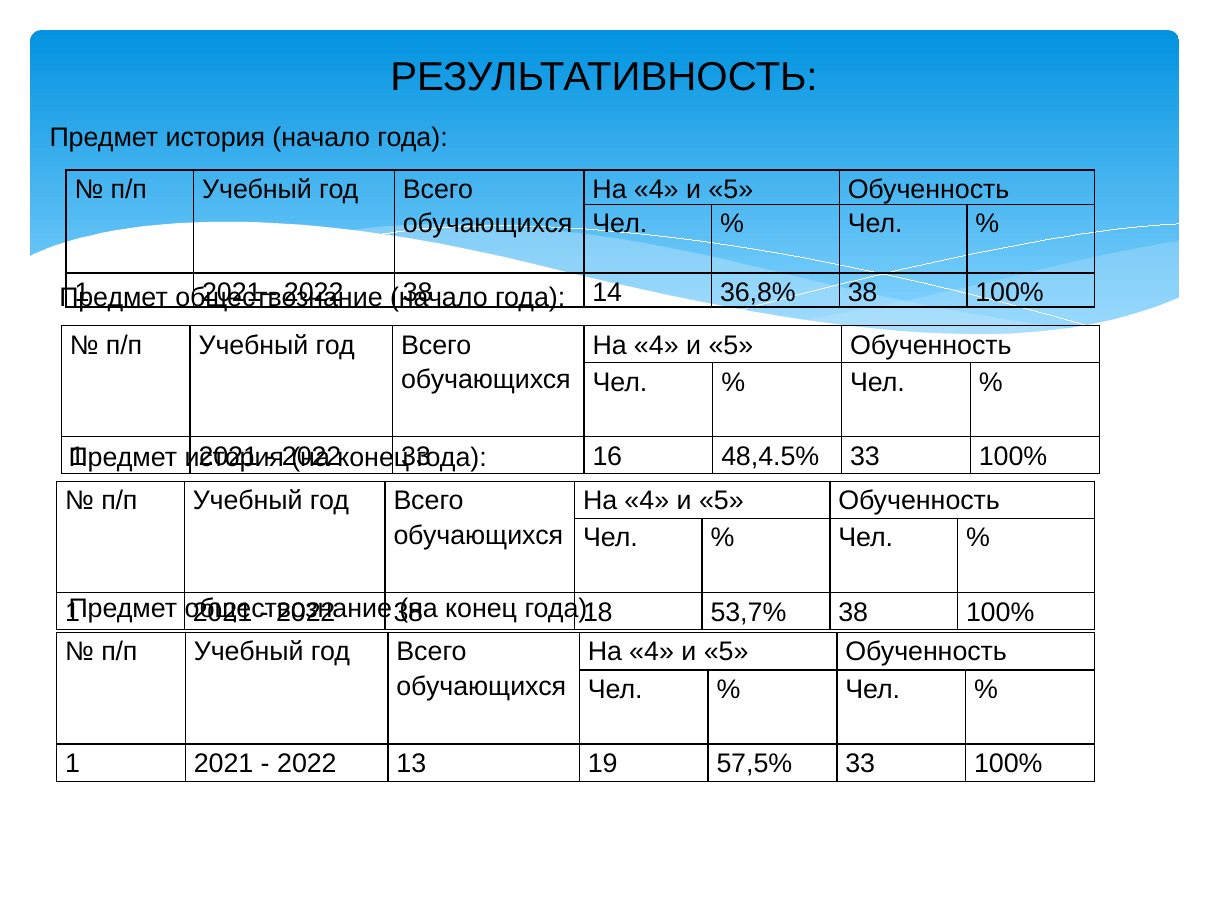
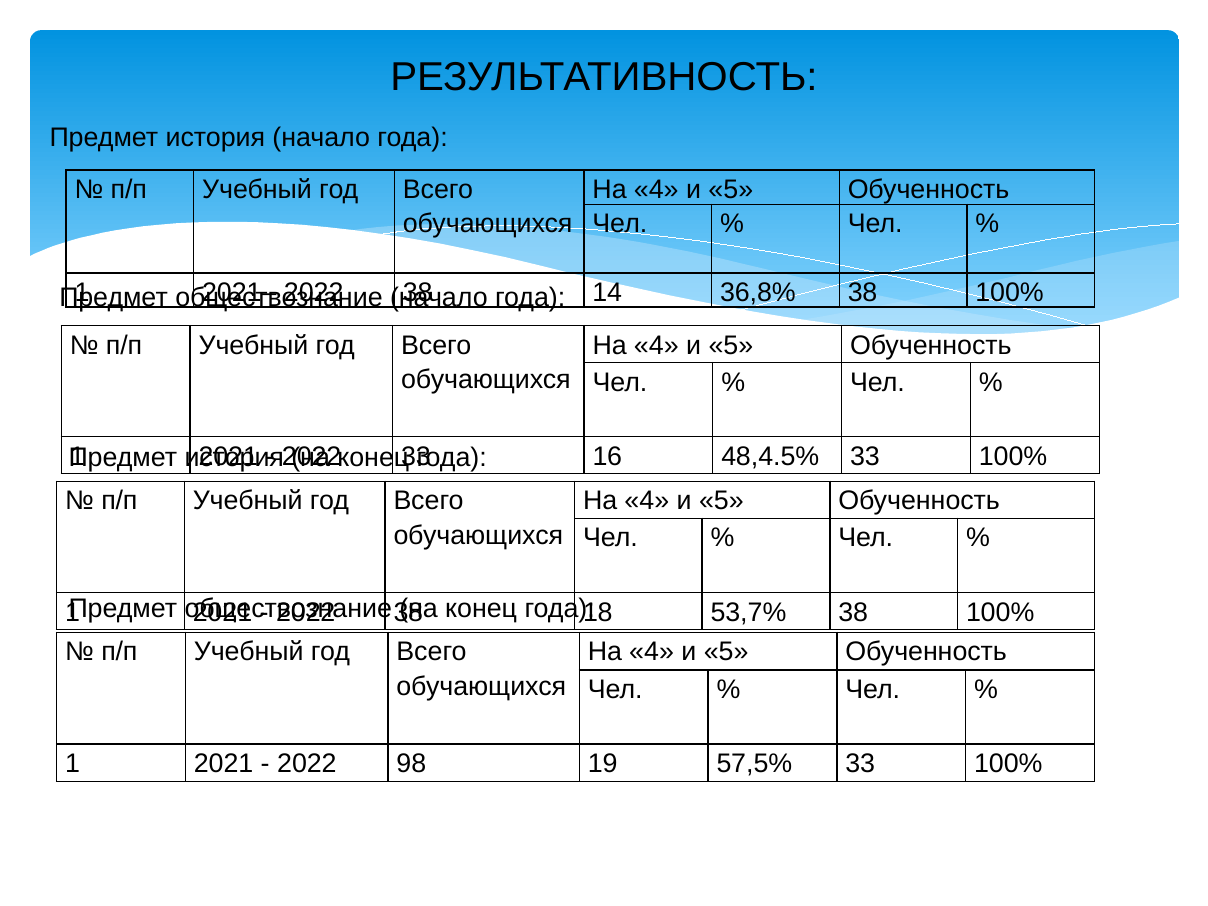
13: 13 -> 98 (411, 764)
